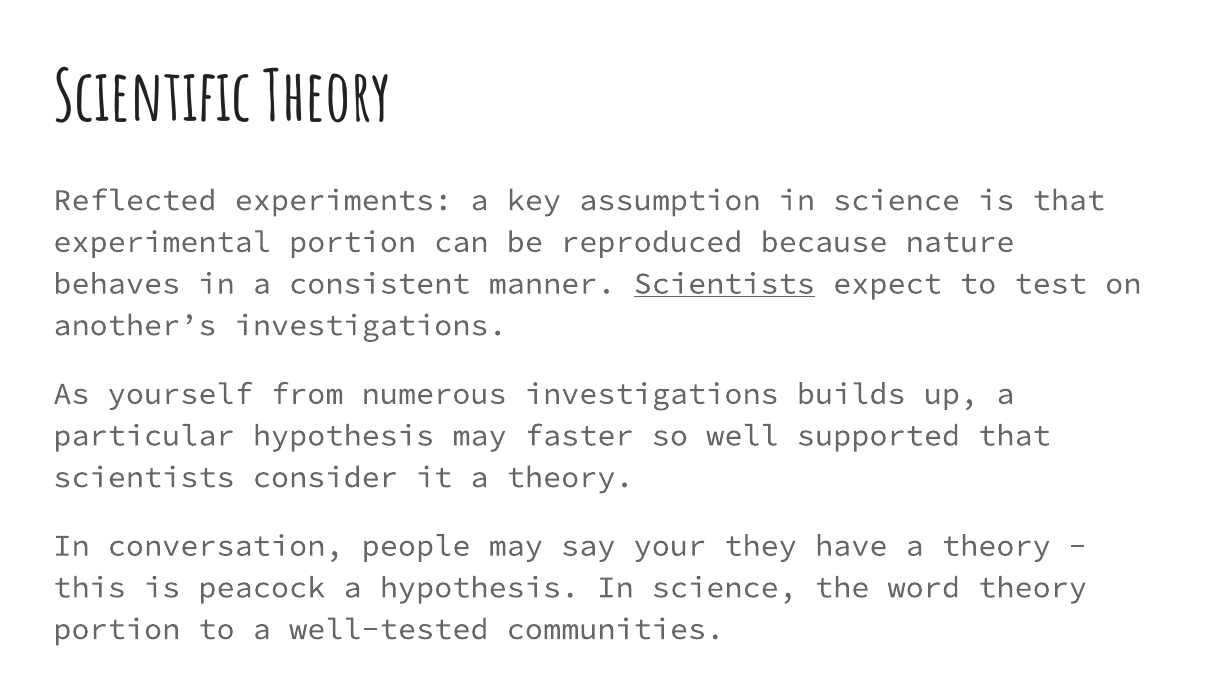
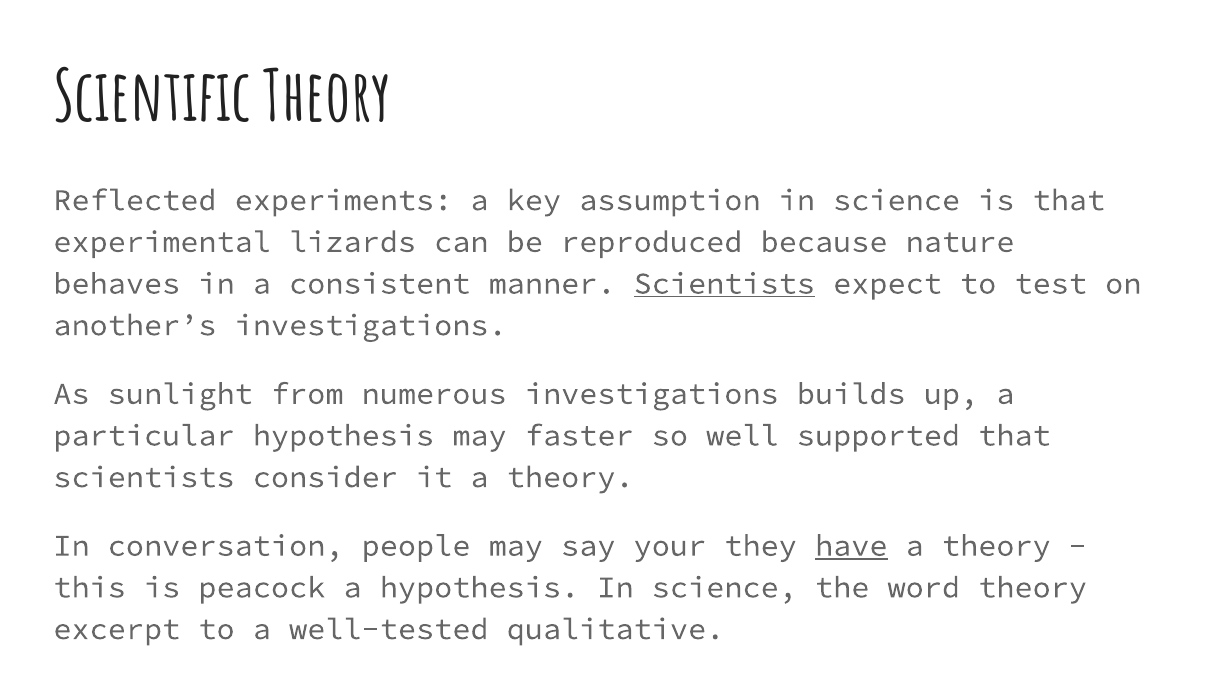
experimental portion: portion -> lizards (353, 242)
yourself: yourself -> sunlight (180, 394)
have underline: none -> present (851, 546)
portion: portion -> excerpt (117, 629)
communities: communities -> qualitative (615, 629)
